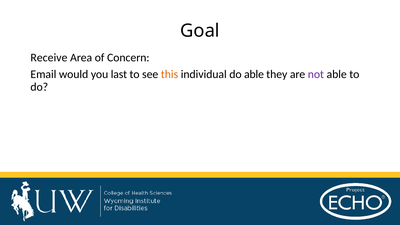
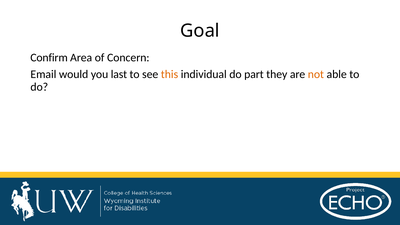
Receive: Receive -> Confirm (49, 58)
do able: able -> part (254, 74)
not colour: purple -> orange (316, 74)
